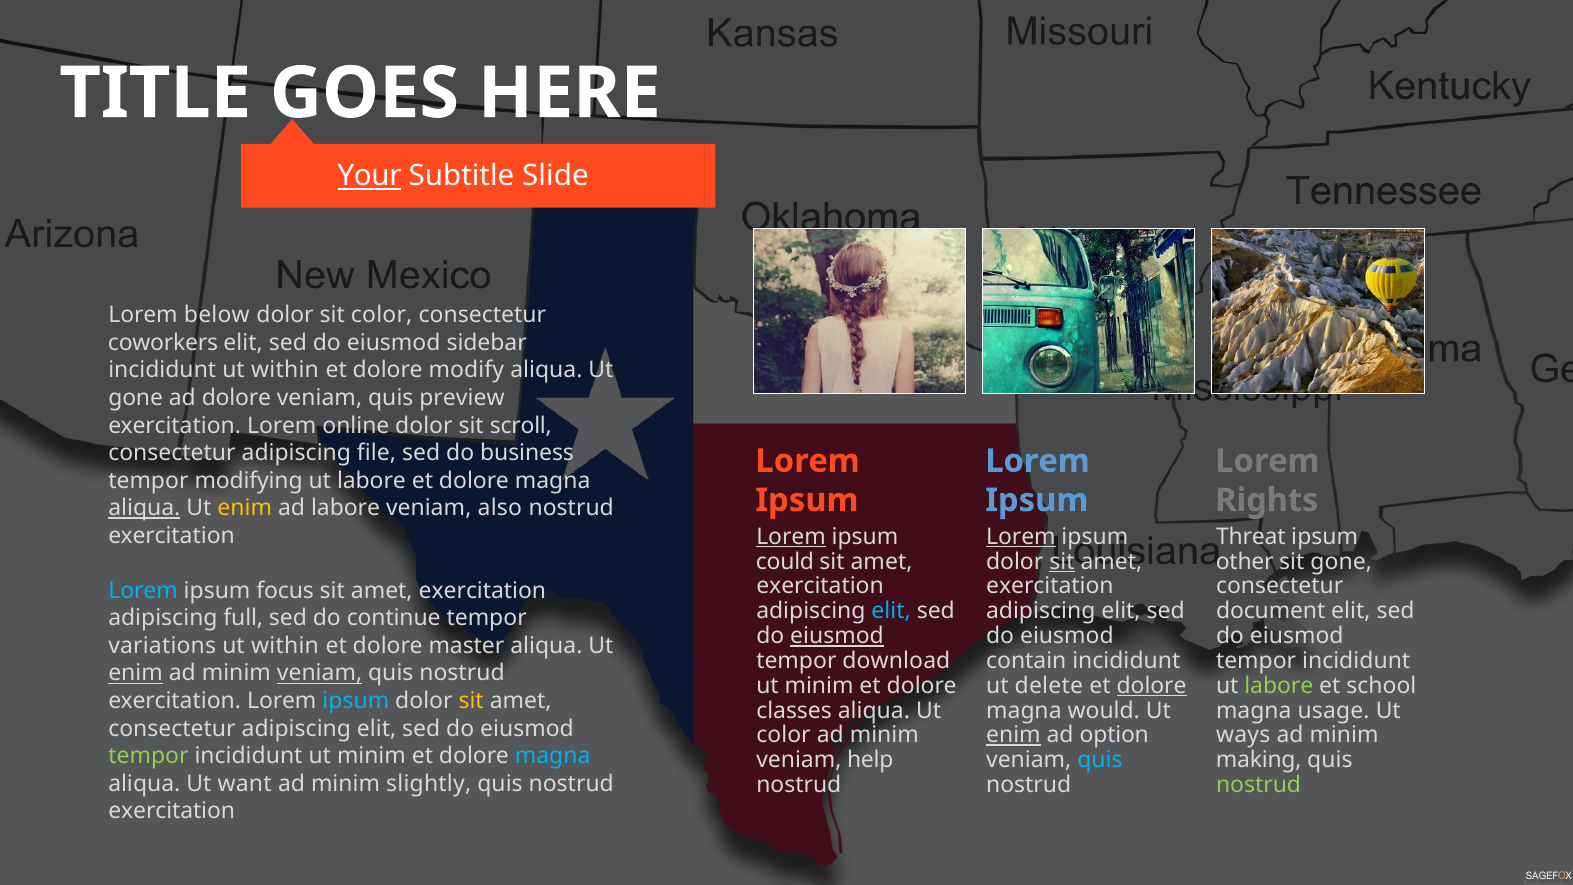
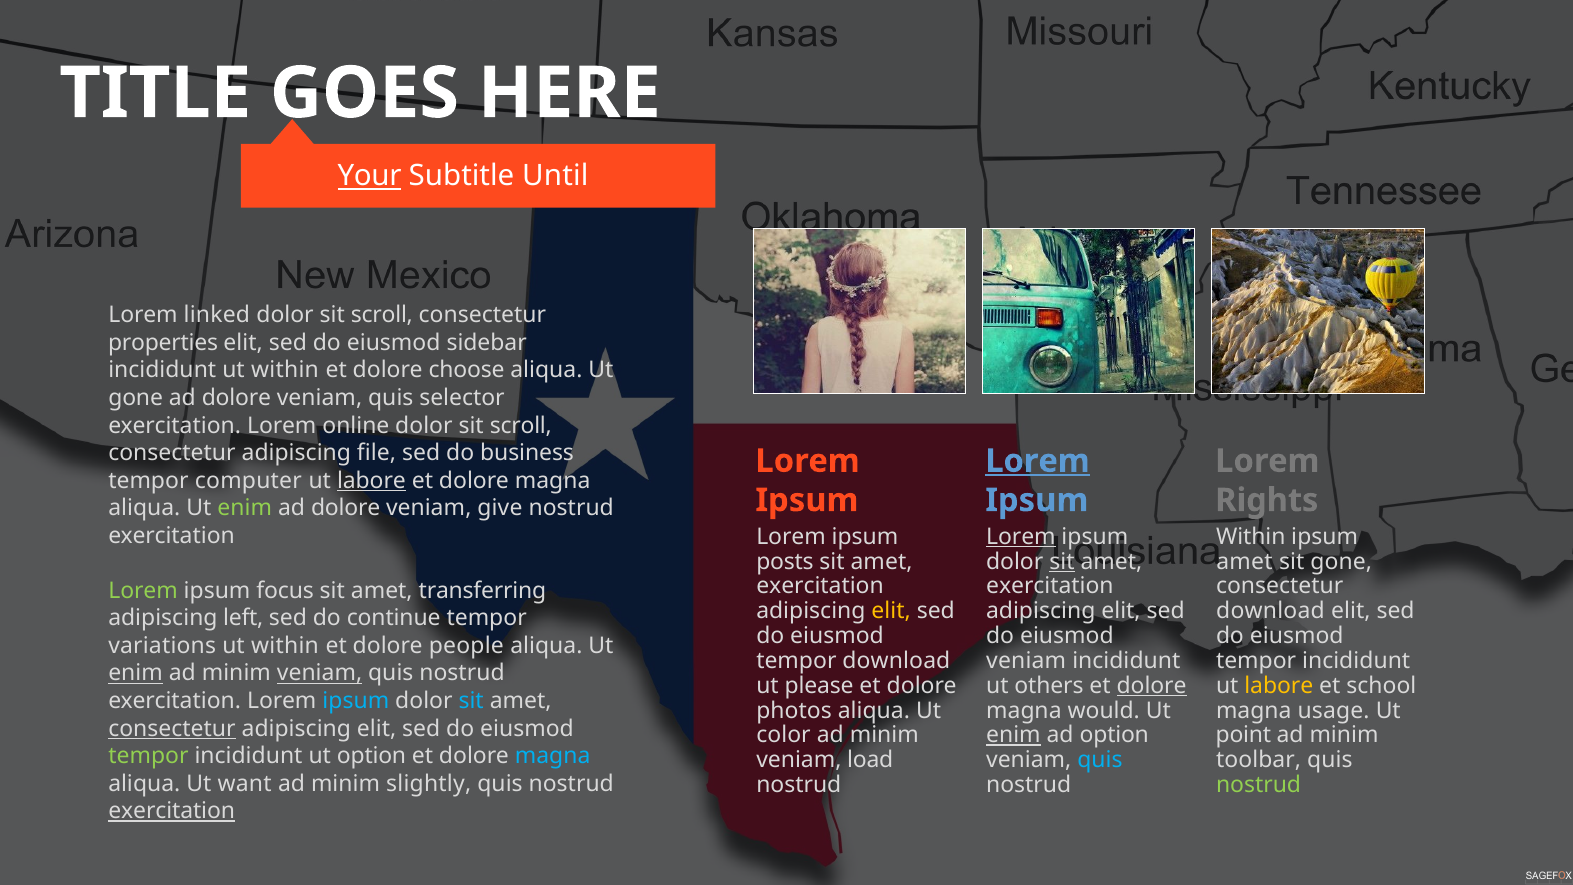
Slide: Slide -> Until (555, 176)
below: below -> linked (217, 315)
color: color -> scroll (382, 315)
coworkers: coworkers -> properties (163, 343)
modify: modify -> choose (467, 370)
preview: preview -> selector (462, 398)
Lorem underline: none -> present (1038, 461)
modifying: modifying -> computer (248, 480)
labore underline: none -> present (371, 480)
aliqua underline: present -> none (144, 508)
enim colour: yellow -> light green (245, 508)
labore: labore -> dolore (346, 508)
also: also -> give (500, 508)
Lorem underline: present -> none (791, 537)
Threat: Threat -> Within (1251, 537)
could: could -> posts (785, 561)
other: other -> amet (1244, 561)
Lorem colour: light blue -> light green (143, 591)
exercitation: exercitation -> transferring (482, 591)
elit colour: light blue -> yellow (891, 611)
document: document -> download (1271, 611)
full: full -> left (243, 618)
eiusmod underline: present -> none (837, 636)
master: master -> people (466, 646)
contain: contain -> veniam (1026, 661)
minim: minim -> please (819, 686)
delete: delete -> others (1049, 686)
labore colour: light green -> yellow (1279, 686)
sit colour: yellow -> light blue (471, 701)
classes: classes -> photos (794, 710)
consectetur underline: none -> present (172, 728)
ways: ways -> point (1243, 735)
incididunt ut minim: minim -> option (372, 756)
help: help -> load (870, 760)
making: making -> toolbar (1259, 760)
exercitation underline: none -> present (172, 811)
